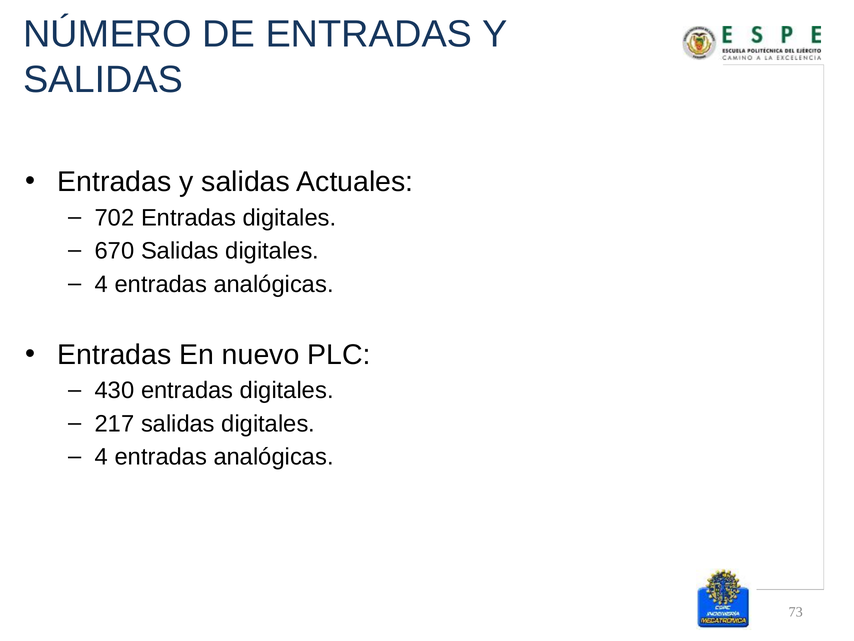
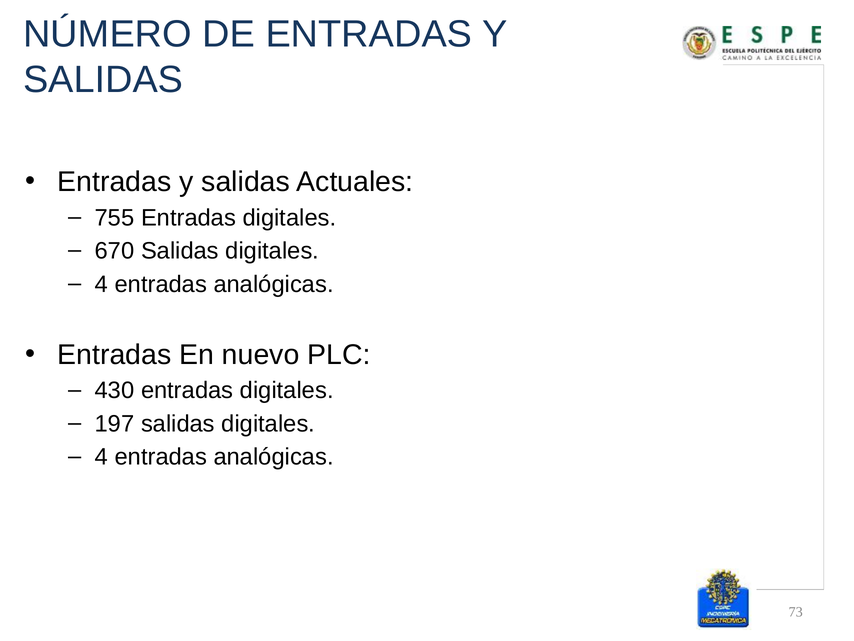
702: 702 -> 755 (115, 218)
217: 217 -> 197 (115, 424)
